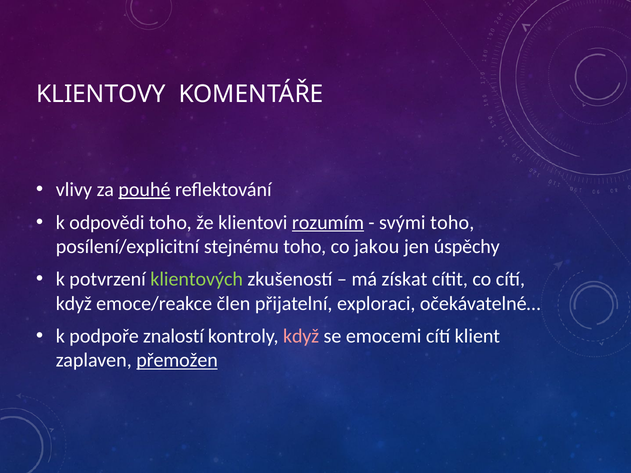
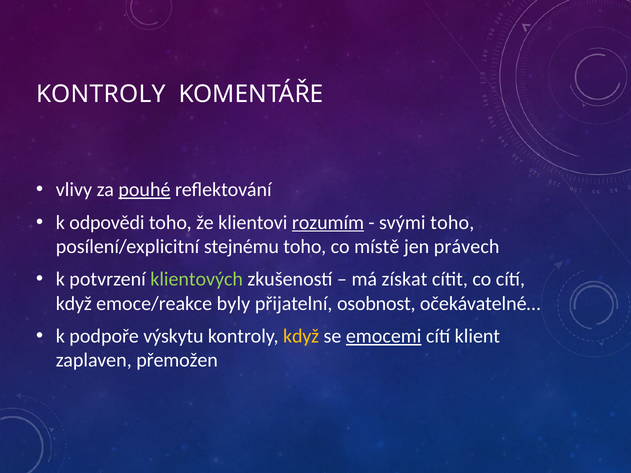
KLIENTOVY: KLIENTOVY -> KONTROLY (101, 94)
jakou: jakou -> místě (377, 247)
úspěchy: úspěchy -> právech (467, 247)
člen: člen -> byly (233, 304)
exploraci: exploraci -> osobnost (376, 304)
znalostí: znalostí -> výskytu (173, 336)
když colour: pink -> yellow (301, 336)
emocemi underline: none -> present (384, 336)
přemožen underline: present -> none (177, 360)
